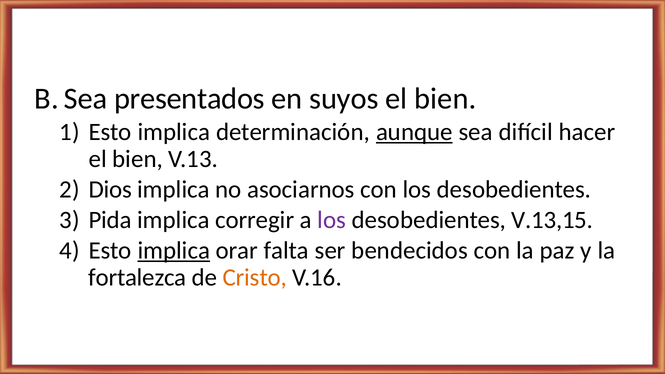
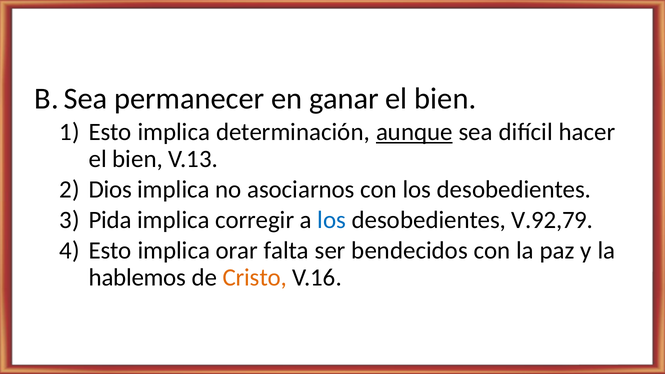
presentados: presentados -> permanecer (189, 99)
suyos: suyos -> ganar (344, 99)
los colour: purple -> blue (332, 220)
V.13,15: V.13,15 -> V.92,79 (552, 220)
implica underline: present -> none (174, 250)
fortalezca: fortalezca -> hablemos (137, 277)
